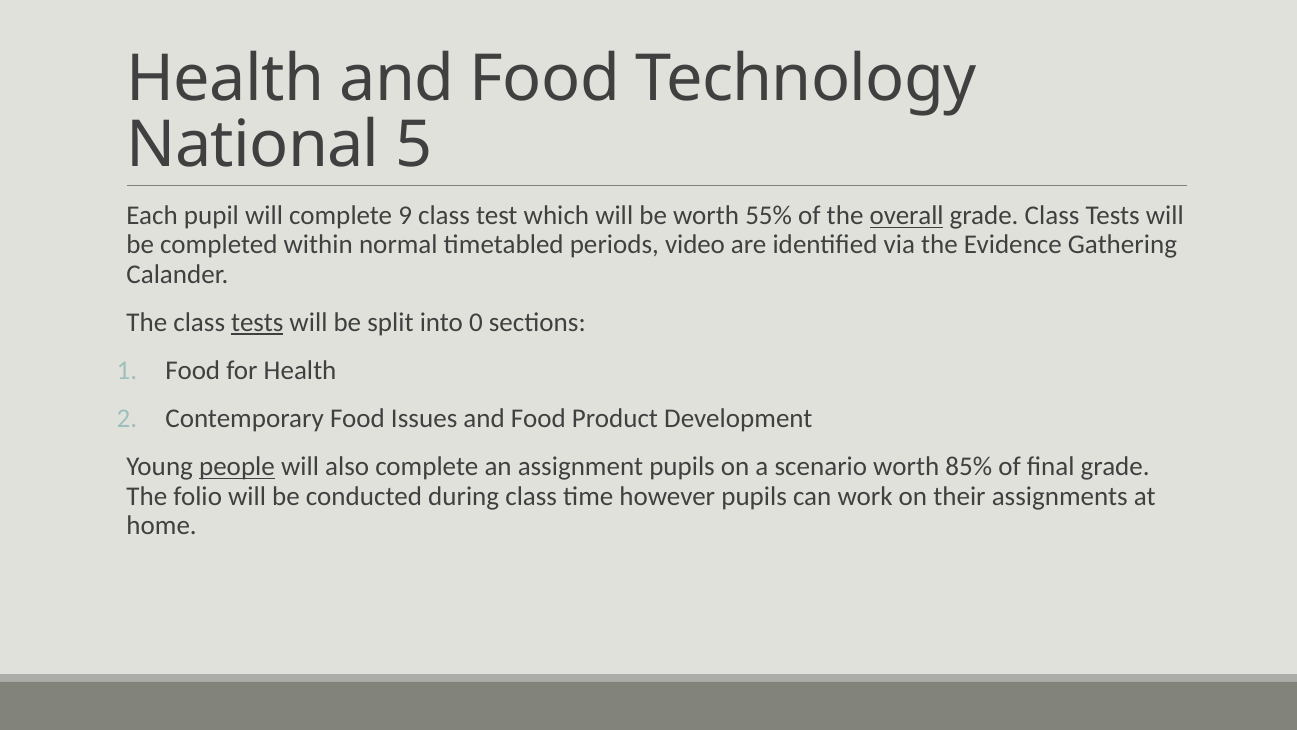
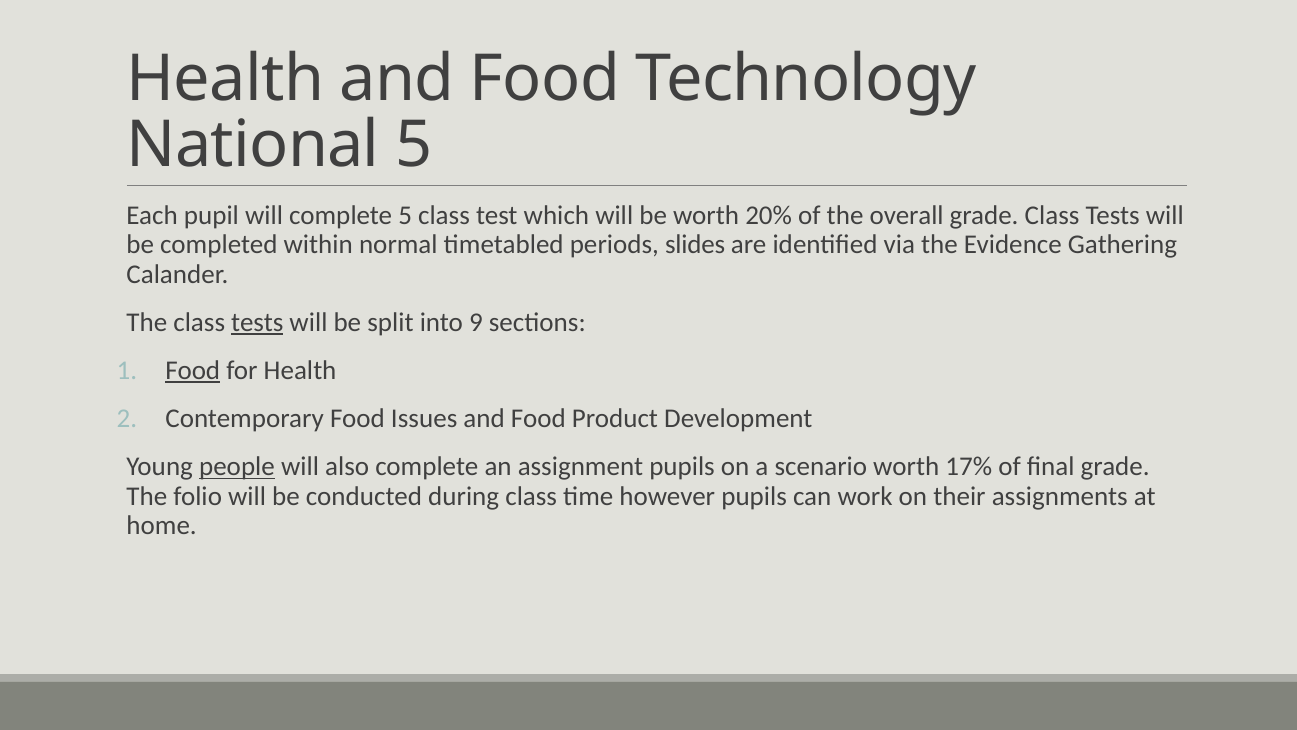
complete 9: 9 -> 5 (405, 216)
55%: 55% -> 20% (769, 216)
overall underline: present -> none (907, 216)
video: video -> slides (695, 245)
0: 0 -> 9 (476, 322)
Food underline: none -> present (193, 370)
85%: 85% -> 17% (969, 467)
